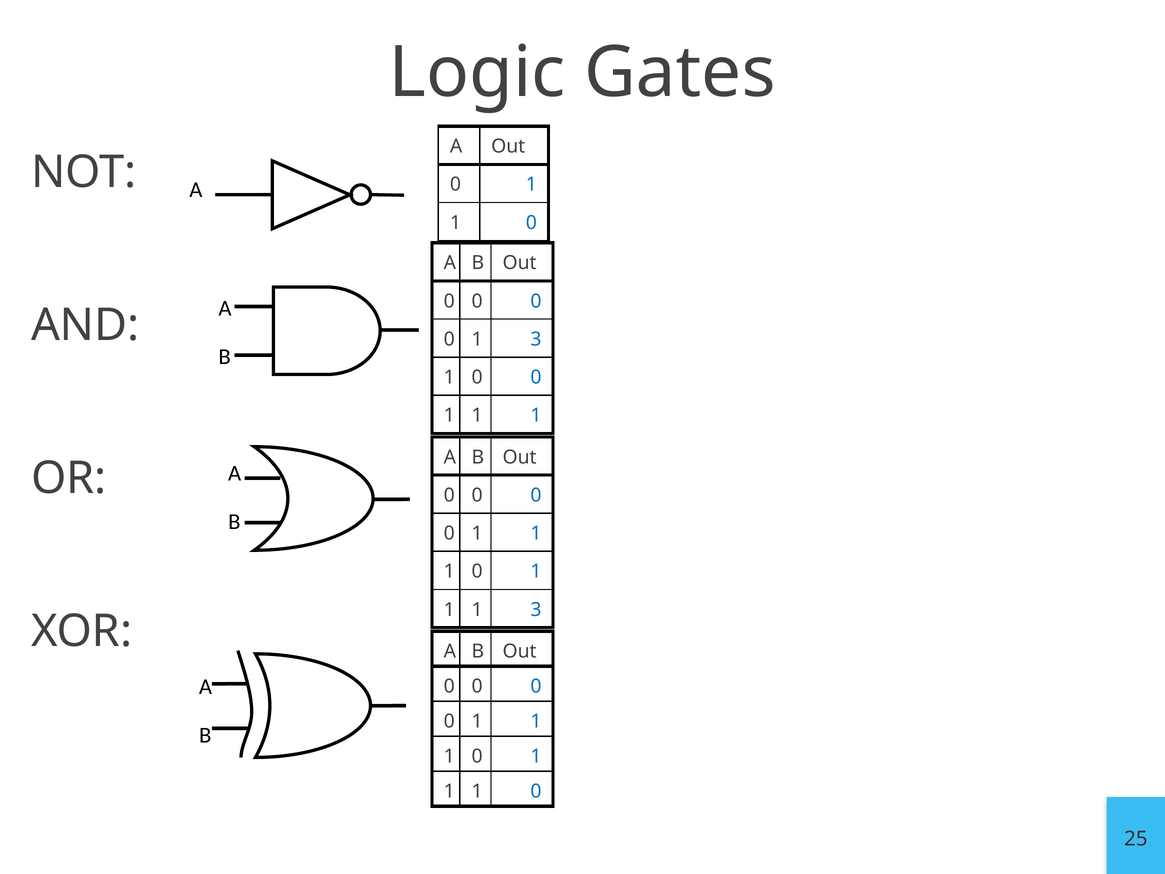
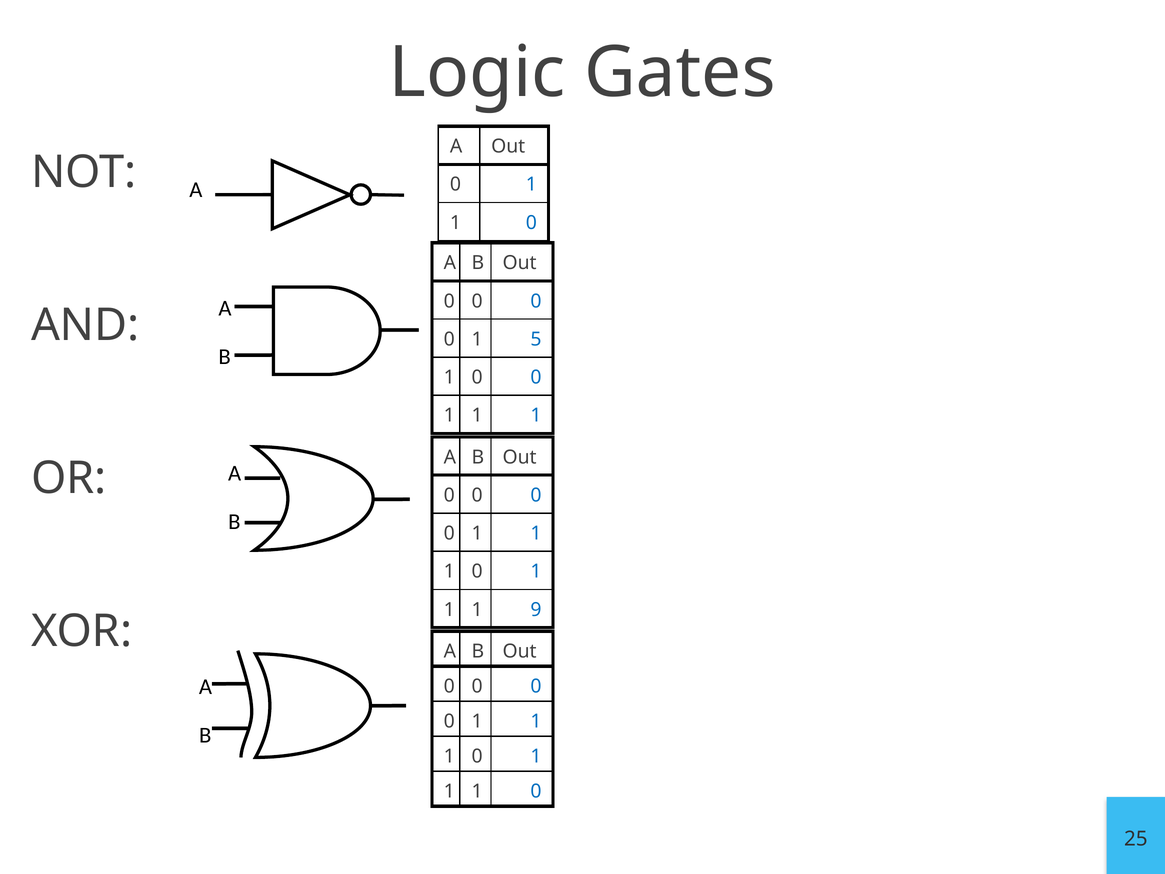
0 1 3: 3 -> 5 (536, 339)
1 1 3: 3 -> 9 (536, 610)
